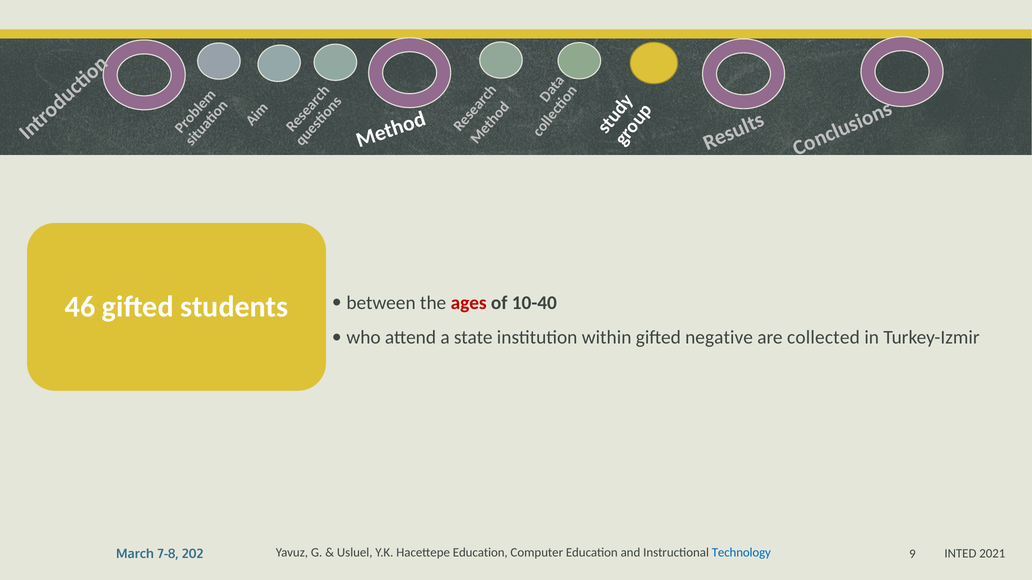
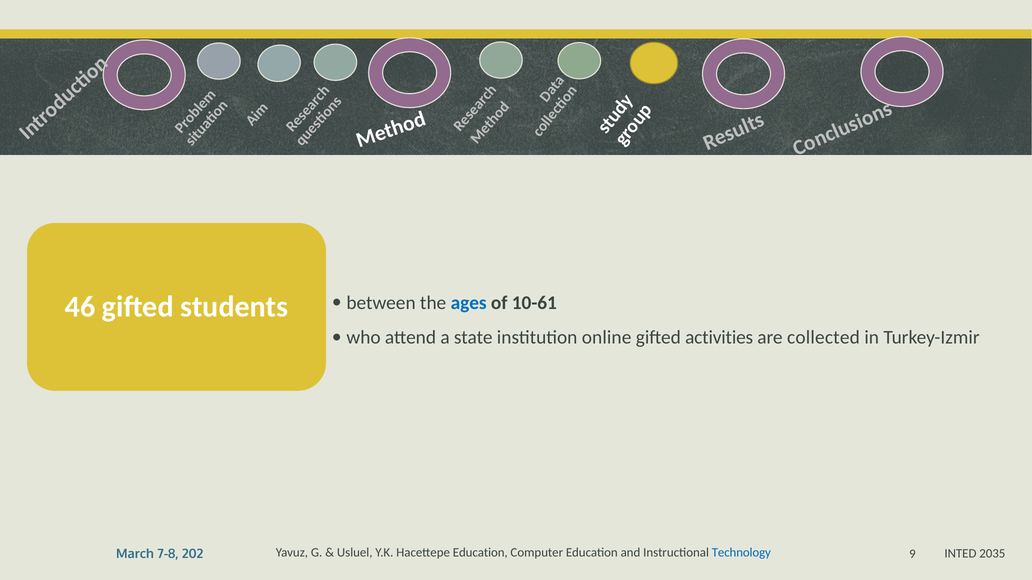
ages colour: red -> blue (469, 303)
10-40: 10-40 -> 10-61 (534, 303)
within: within -> online (607, 338)
negative: negative -> activities (719, 338)
2021: 2021 -> 2035 (992, 554)
